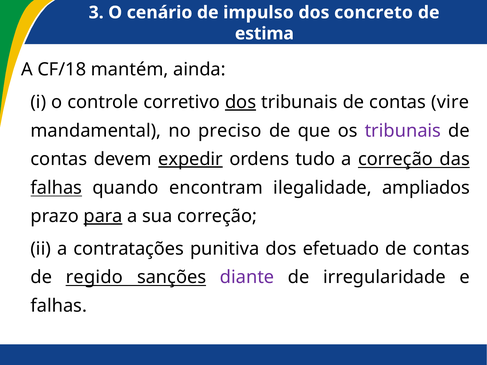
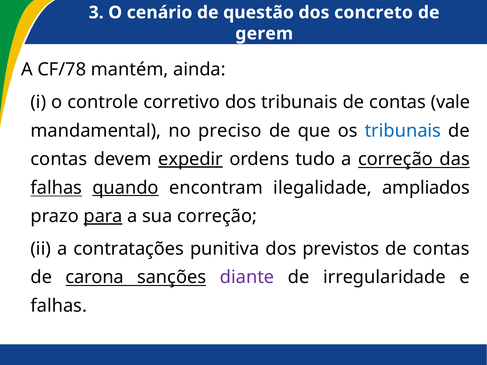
impulso: impulso -> questão (259, 13)
estima: estima -> gerem (264, 34)
CF/18: CF/18 -> CF/78 (62, 70)
dos underline: present -> none (241, 102)
vire: vire -> vale (450, 102)
tribunais colour: purple -> blue (403, 131)
quando underline: none -> present (126, 188)
efetuado: efetuado -> previstos (341, 249)
regido: regido -> carona (95, 277)
